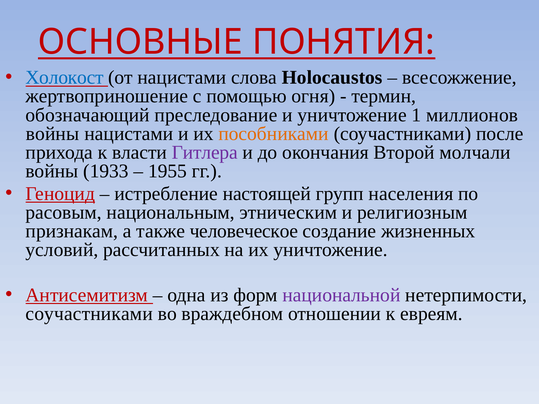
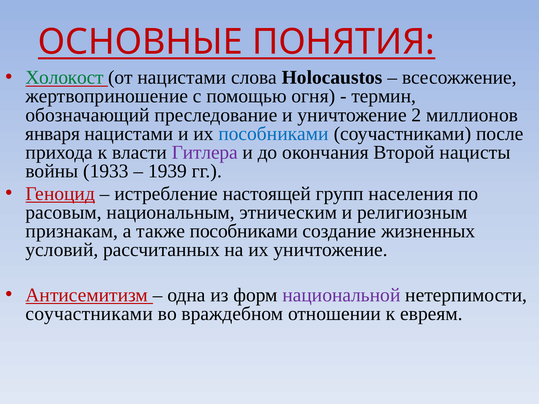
Холокост colour: blue -> green (65, 78)
1: 1 -> 2 (416, 115)
войны: войны -> января (53, 134)
пособниками colour: orange -> blue (274, 134)
молчали: молчали -> нацисты (475, 152)
1955: 1955 -> 1939 (168, 171)
также человеческое: человеческое -> пособниками (244, 231)
